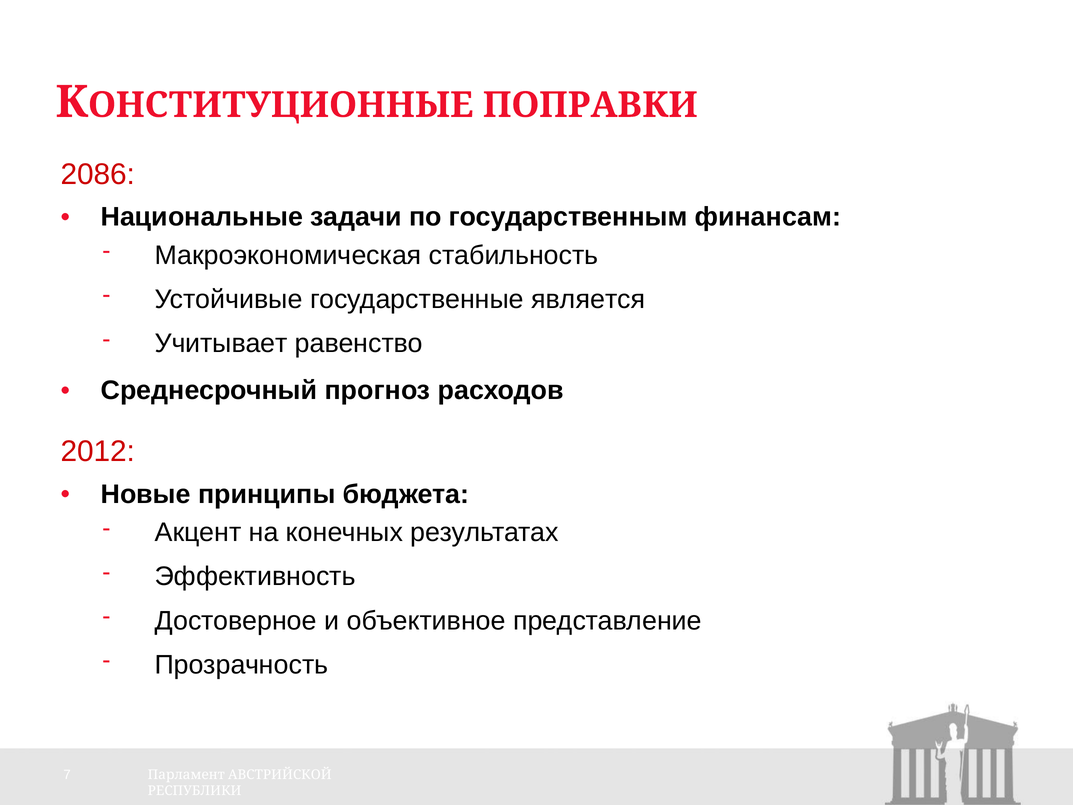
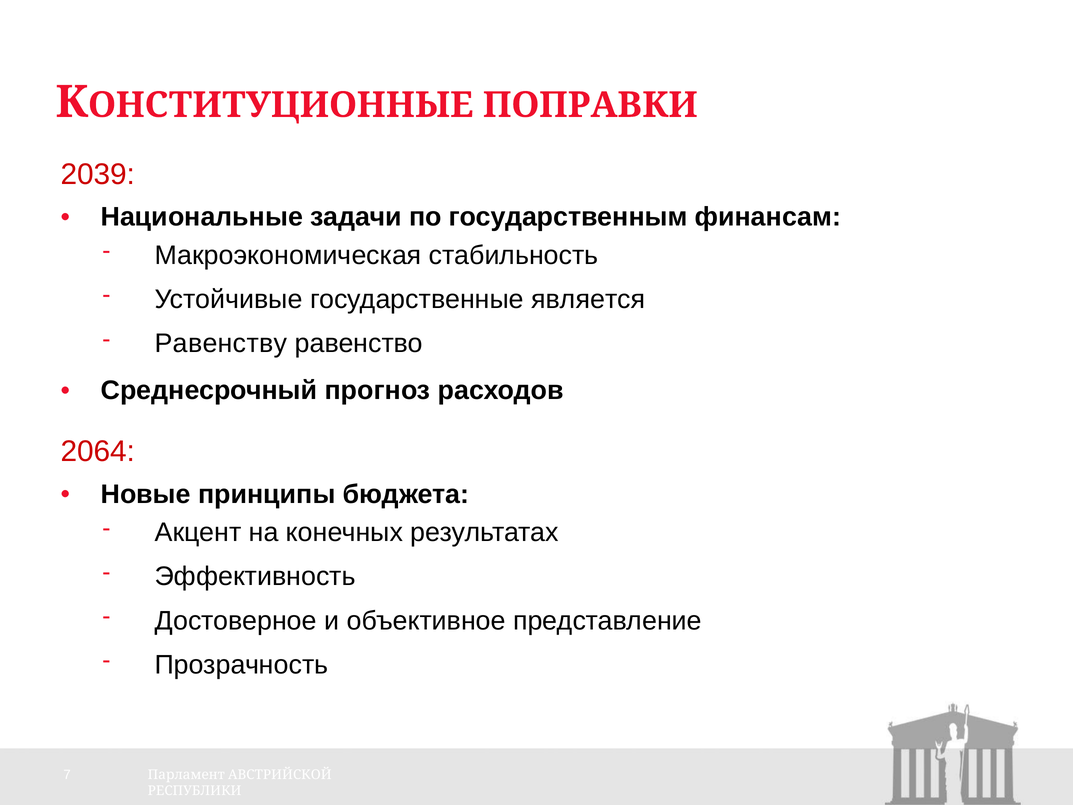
2086: 2086 -> 2039 (98, 174)
Учитывает: Учитывает -> Равенству (221, 343)
2012: 2012 -> 2064 (98, 451)
